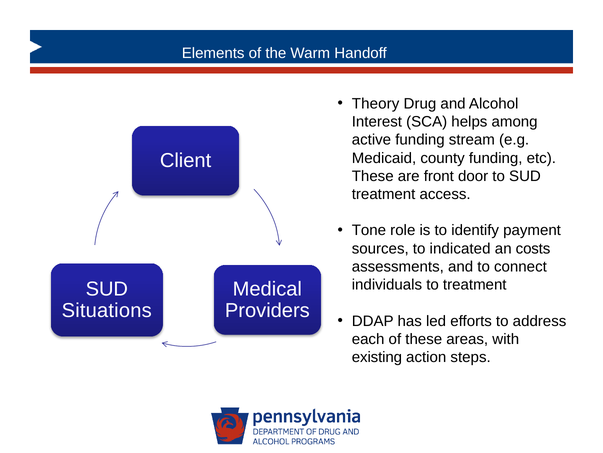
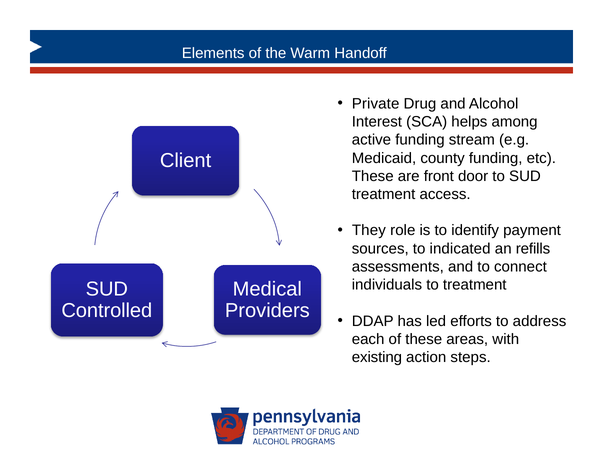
Theory: Theory -> Private (376, 103)
Tone: Tone -> They (369, 230)
costs: costs -> refills (533, 248)
Situations: Situations -> Controlled (107, 310)
